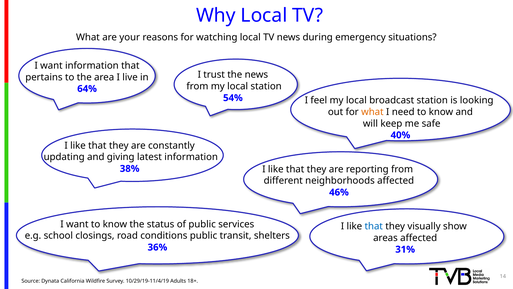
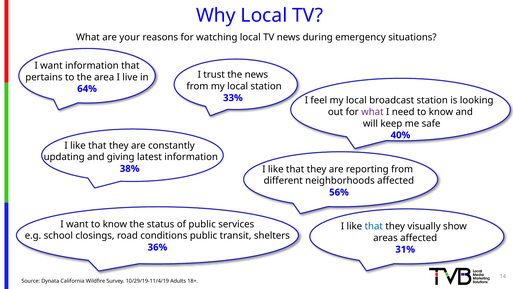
54%: 54% -> 33% (233, 98)
what colour: orange -> purple (372, 112)
46%: 46% -> 56% (339, 192)
